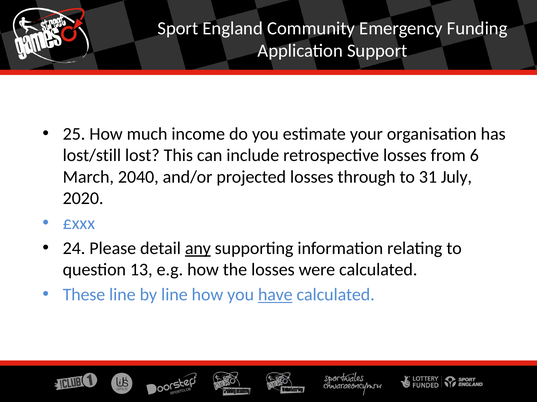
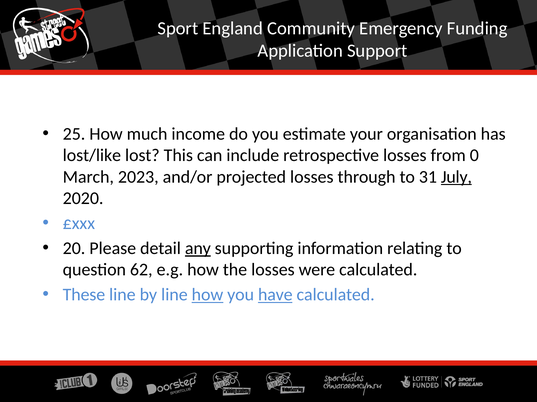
lost/still: lost/still -> lost/like (92, 156)
6: 6 -> 0 (474, 156)
2040: 2040 -> 2023 (138, 177)
July underline: none -> present (456, 177)
24: 24 -> 20 (74, 249)
13: 13 -> 62 (141, 270)
how underline: none -> present (207, 295)
